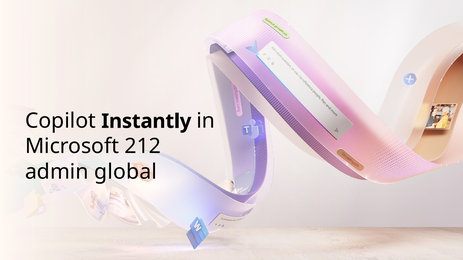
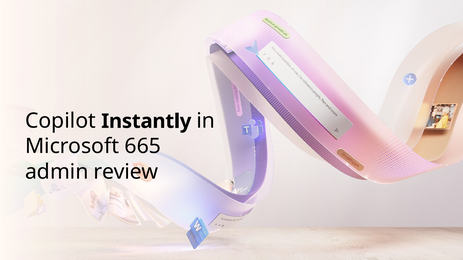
212: 212 -> 665 (143, 147)
global: global -> review (126, 172)
